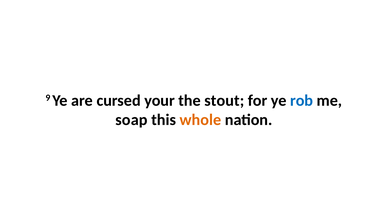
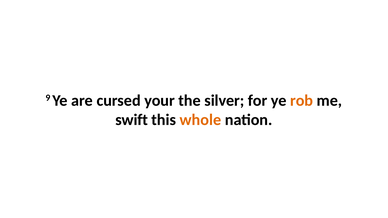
stout: stout -> silver (224, 101)
rob colour: blue -> orange (302, 101)
soap: soap -> swift (132, 120)
